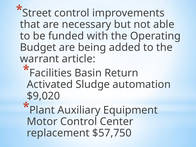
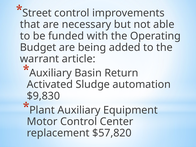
Facilities: Facilities -> Auxiliary (51, 73)
$9,020: $9,020 -> $9,830 (43, 96)
$57,750: $57,750 -> $57,820 (112, 133)
